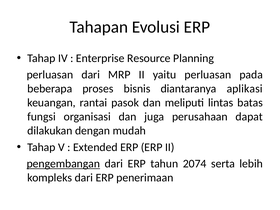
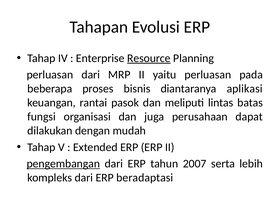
Resource underline: none -> present (149, 58)
2074: 2074 -> 2007 (195, 164)
penerimaan: penerimaan -> beradaptasi (145, 178)
